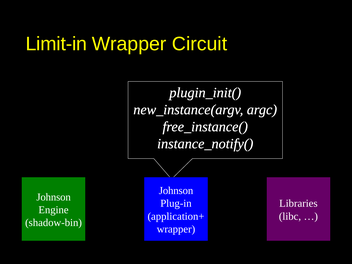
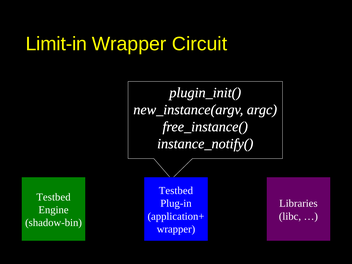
Johnson: Johnson -> Testbed (176, 191)
Johnson: Johnson -> Testbed (53, 197)
